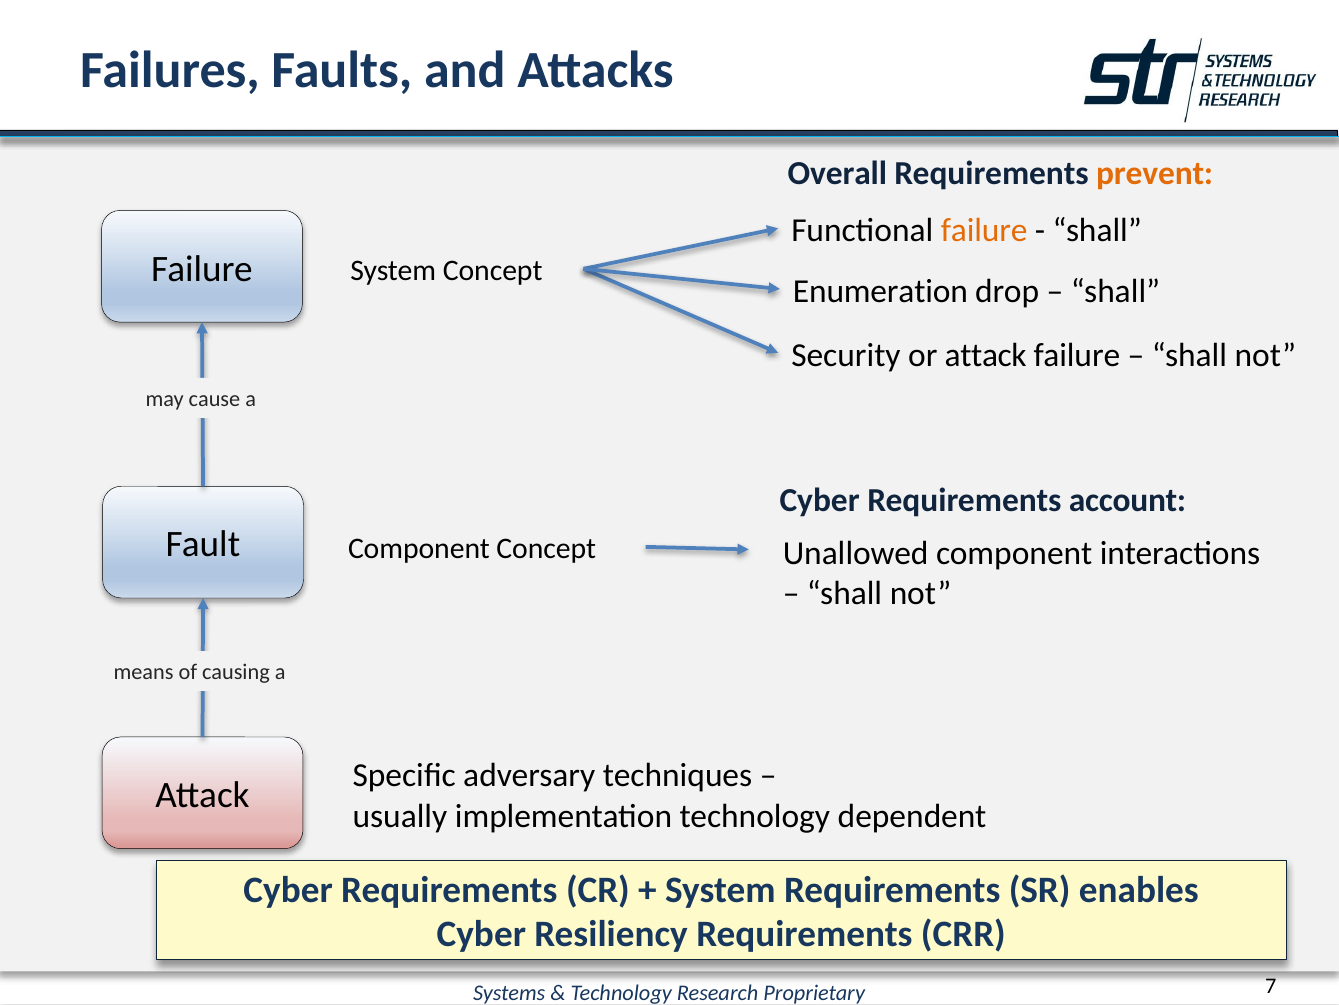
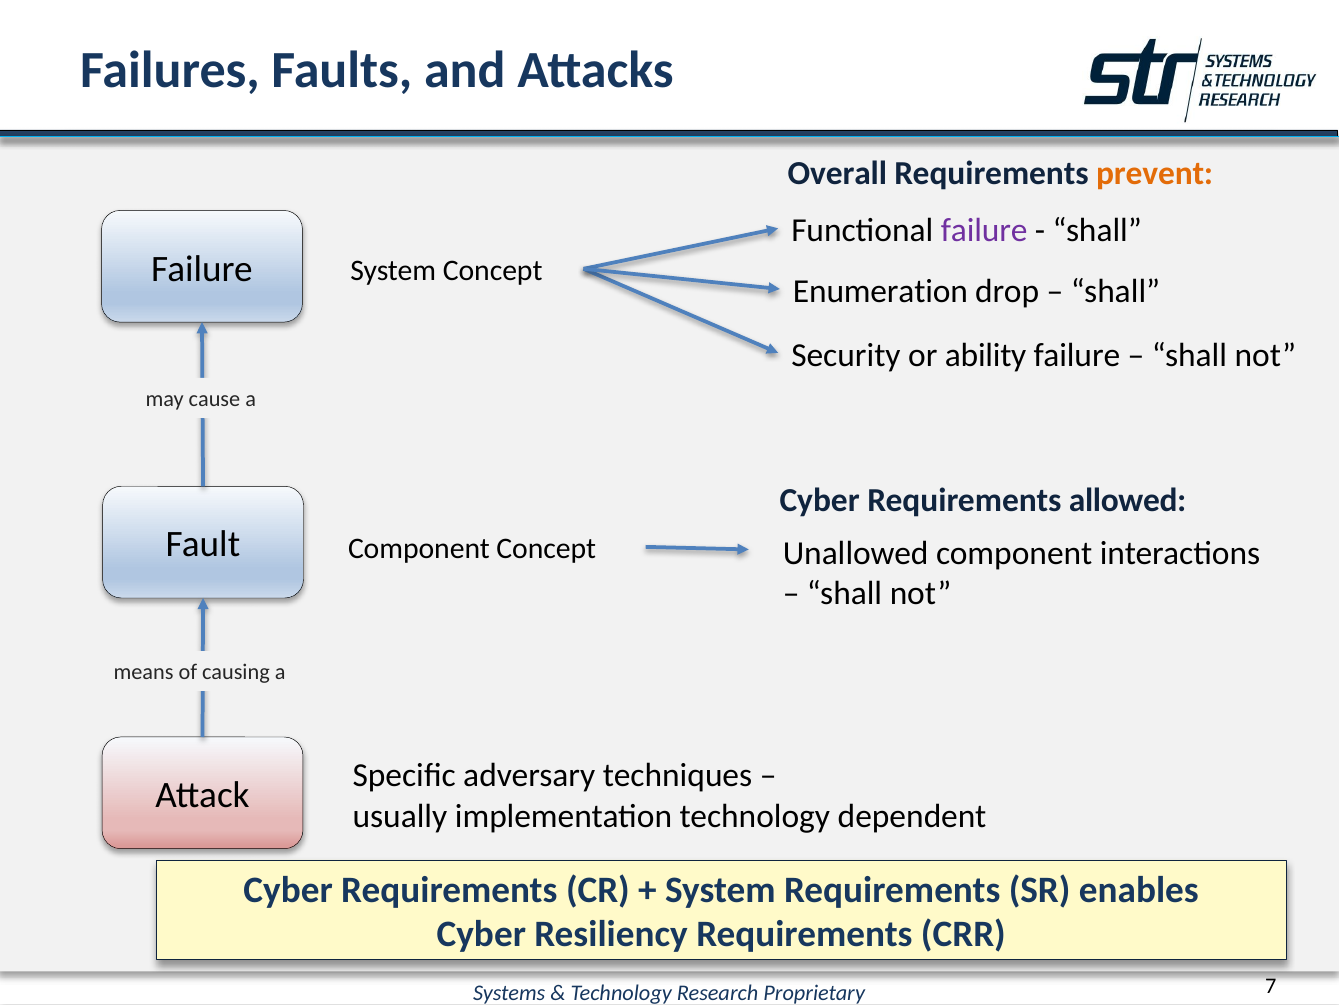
failure colour: orange -> purple (984, 231)
or attack: attack -> ability (986, 355)
account: account -> allowed (1128, 500)
